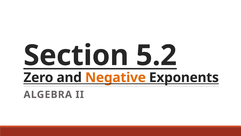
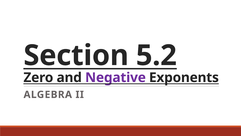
Negative colour: orange -> purple (115, 77)
